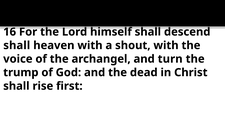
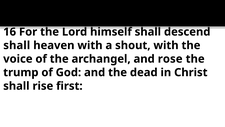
turn: turn -> rose (170, 59)
